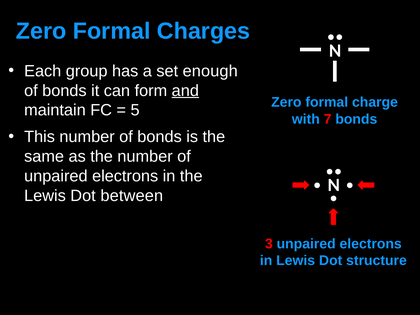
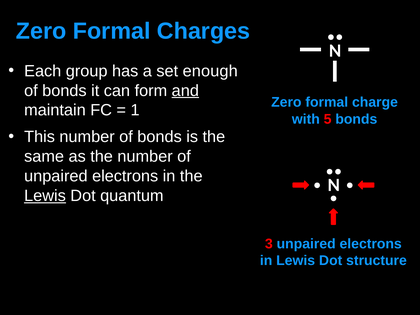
5: 5 -> 1 (135, 110)
7: 7 -> 5 (328, 119)
Lewis underline: none -> present (45, 196)
between: between -> quantum (132, 196)
